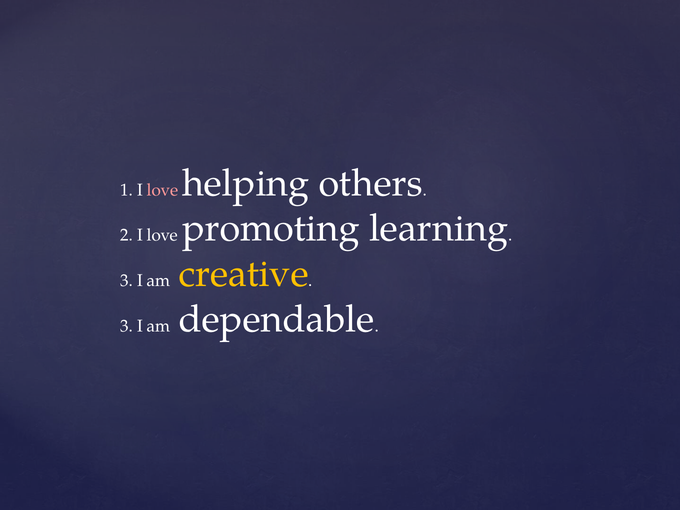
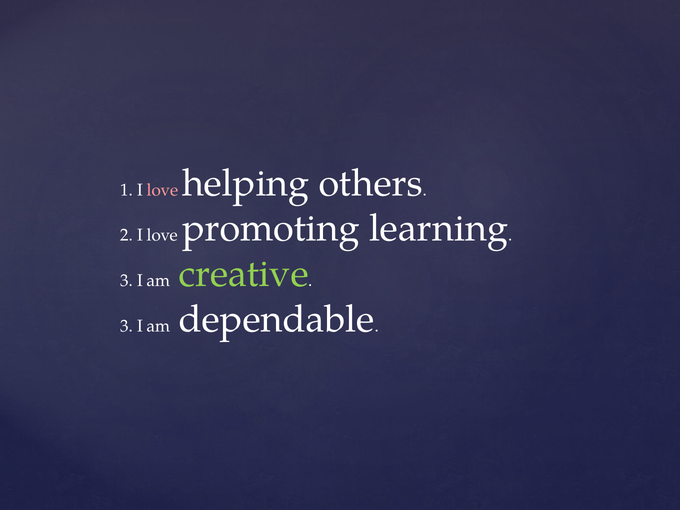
creative colour: yellow -> light green (244, 274)
